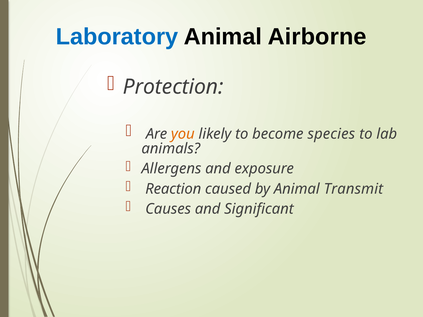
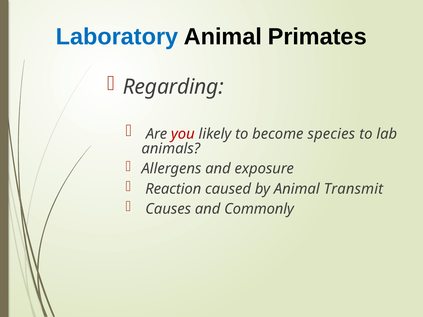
Airborne: Airborne -> Primates (317, 37)
Protection: Protection -> Regarding (173, 87)
you colour: orange -> red (183, 134)
Significant: Significant -> Commonly (259, 209)
